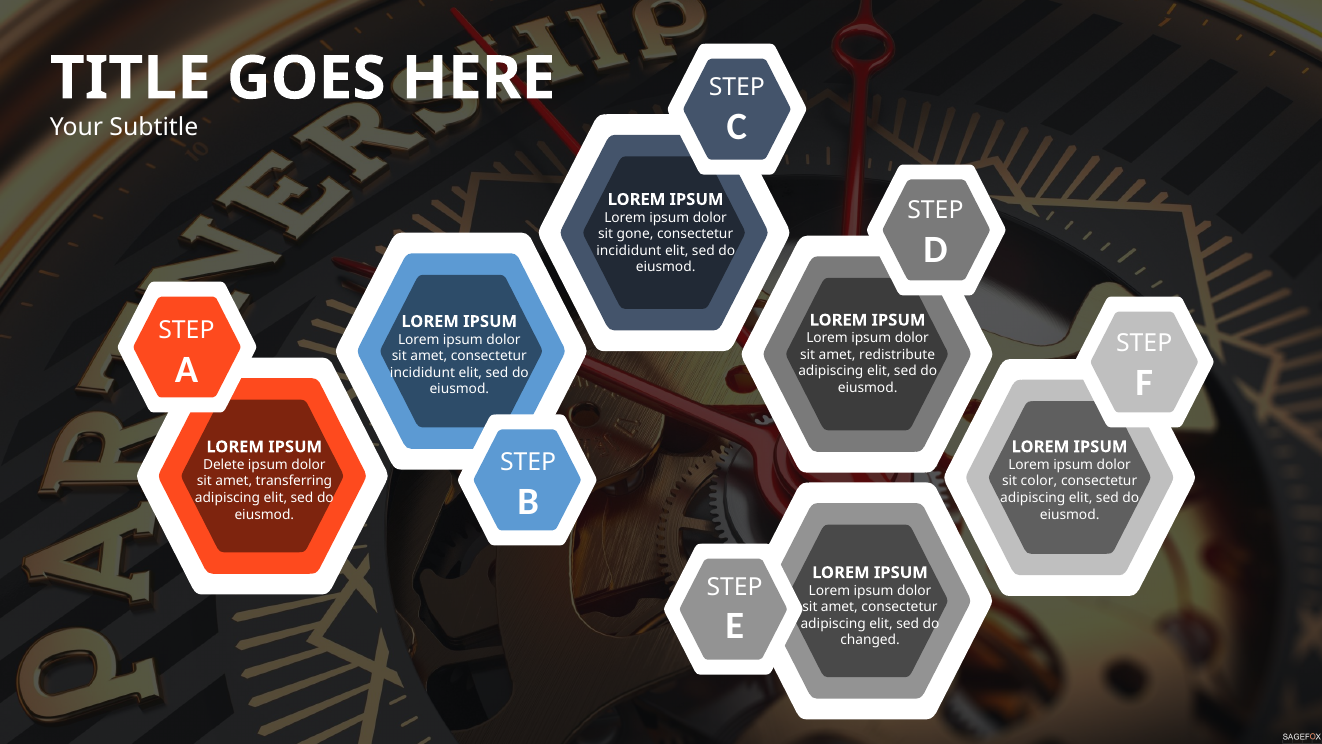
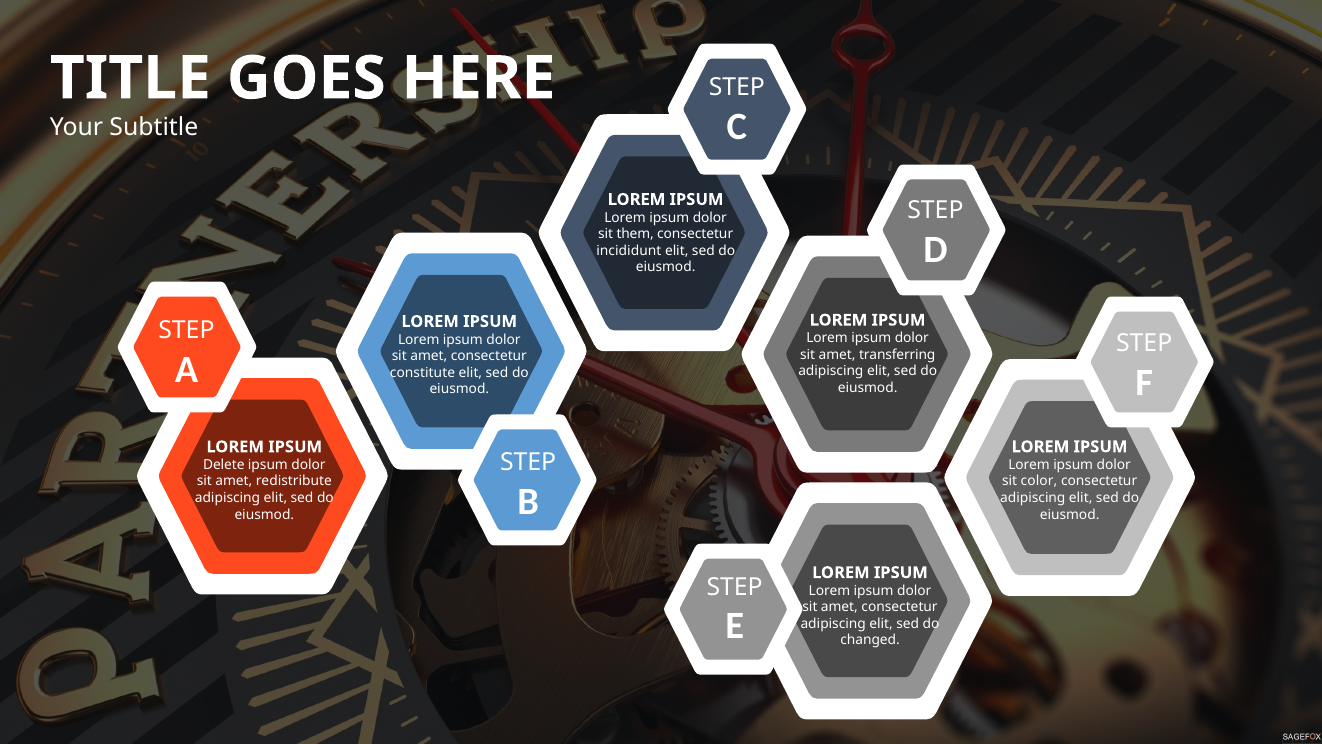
gone: gone -> them (635, 234)
redistribute: redistribute -> transferring (897, 354)
incididunt: incididunt -> constitute (422, 372)
transferring: transferring -> redistribute (294, 481)
